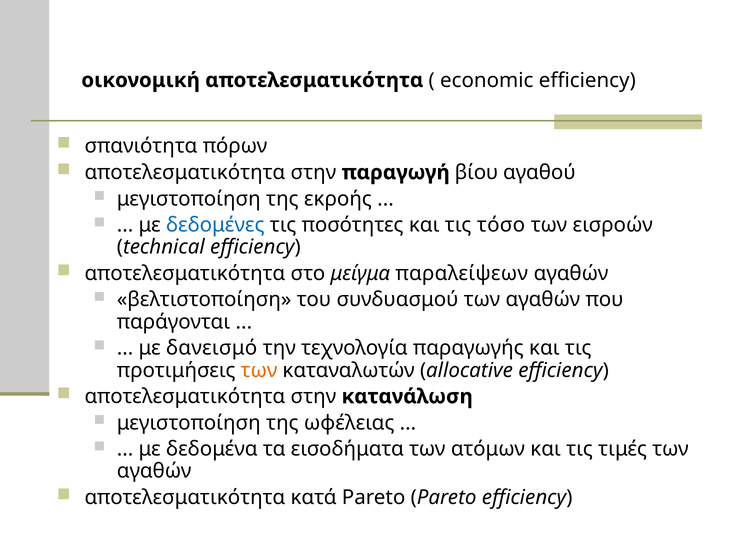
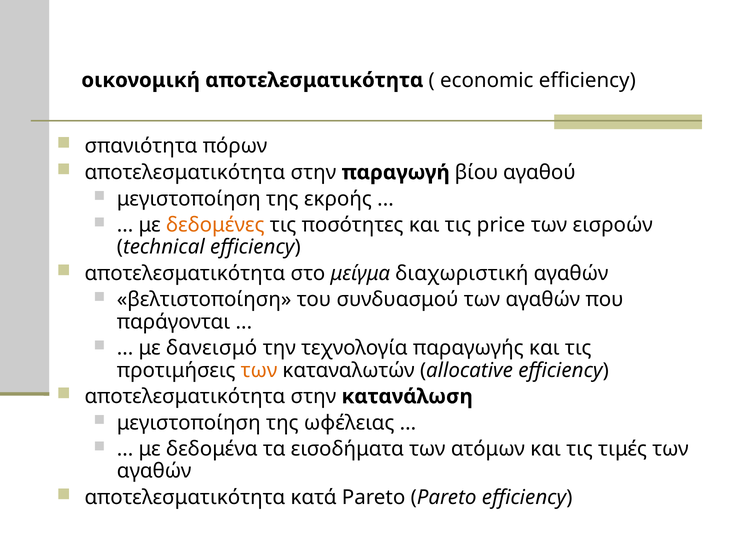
δεδομένες colour: blue -> orange (215, 225)
τόσο: τόσο -> price (501, 225)
παραλείψεων: παραλείψεων -> διαχωριστική (462, 274)
